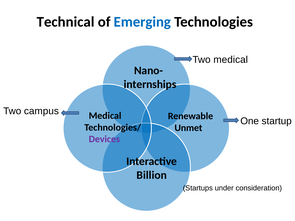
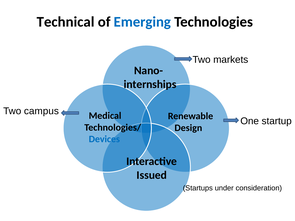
Two medical: medical -> markets (231, 60)
Unmet: Unmet -> Design (188, 128)
Devices colour: purple -> blue (104, 139)
Billion: Billion -> Issued (152, 175)
